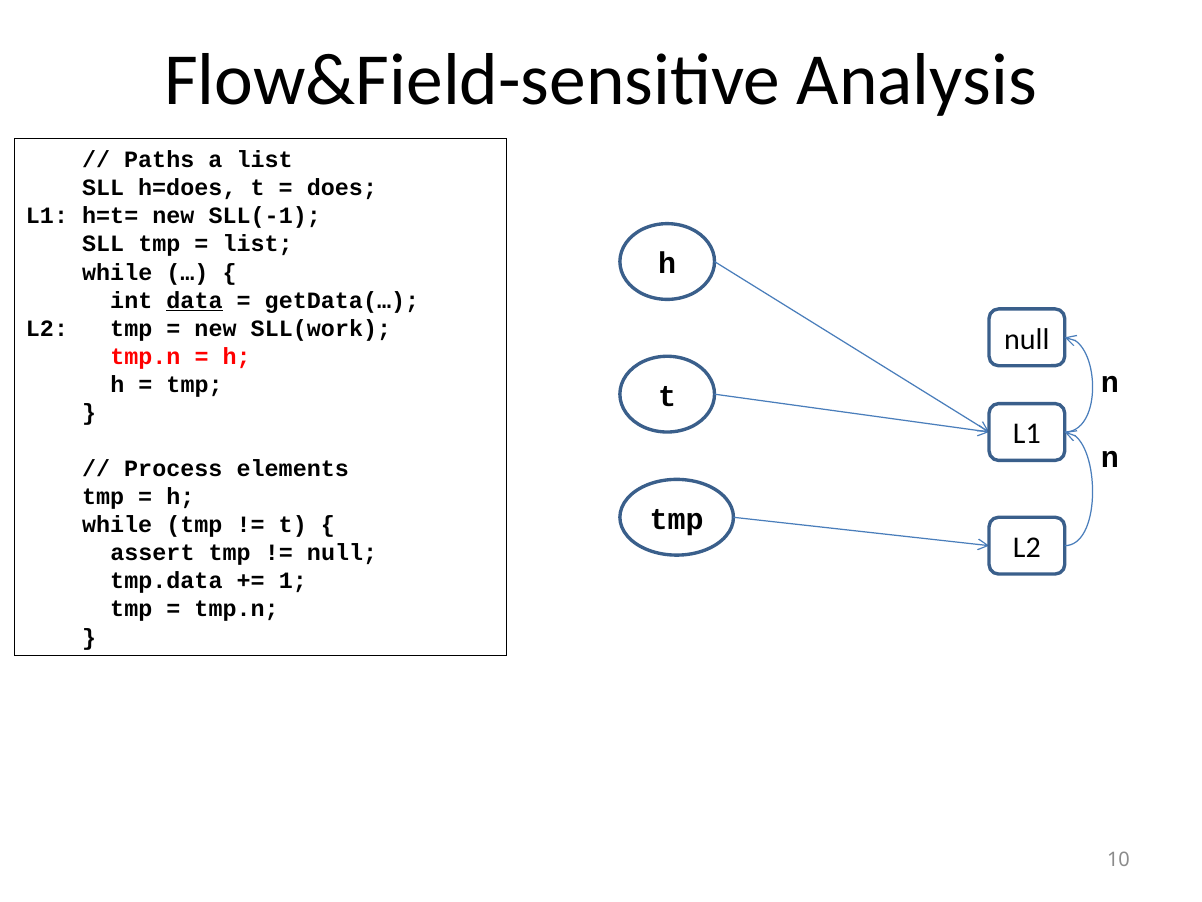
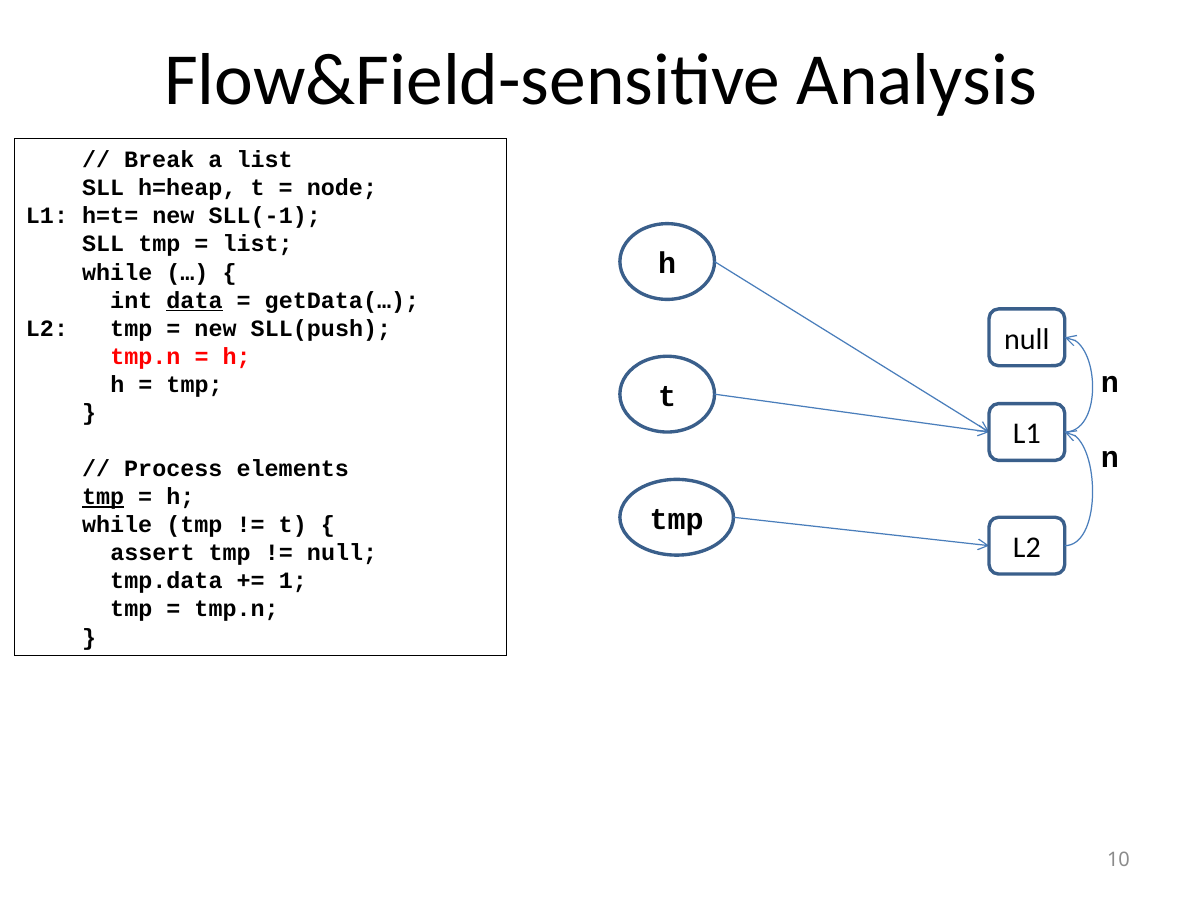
Paths: Paths -> Break (159, 160)
h=does: h=does -> h=heap (187, 188)
does: does -> node (342, 188)
SLL(work: SLL(work -> SLL(push (321, 328)
tmp underline: none -> present (103, 497)
